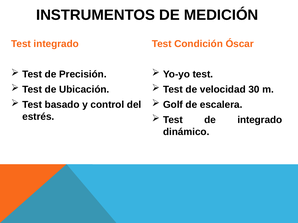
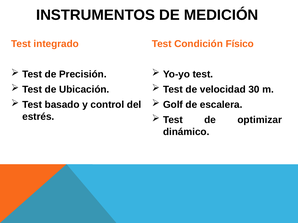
Óscar: Óscar -> Físico (240, 44)
de integrado: integrado -> optimizar (260, 120)
